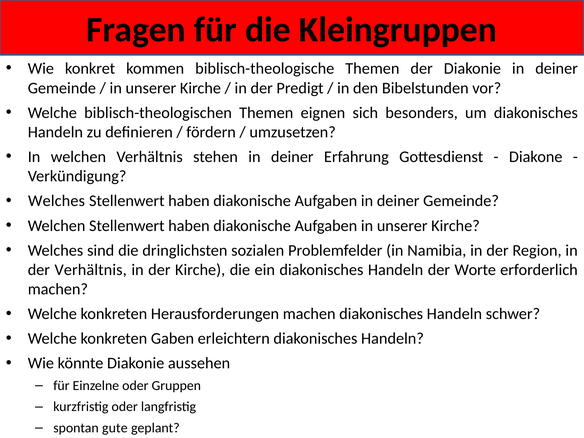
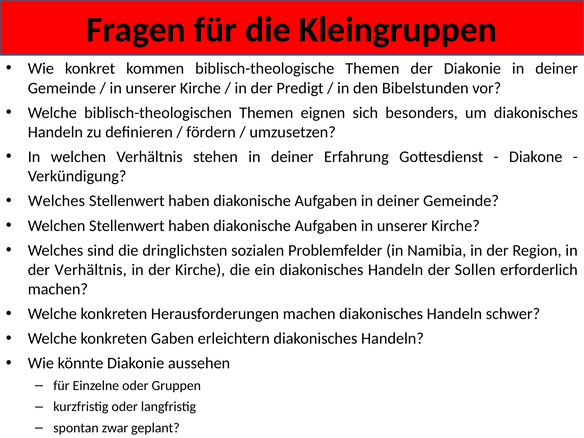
Worte: Worte -> Sollen (475, 270)
gute: gute -> zwar (115, 428)
